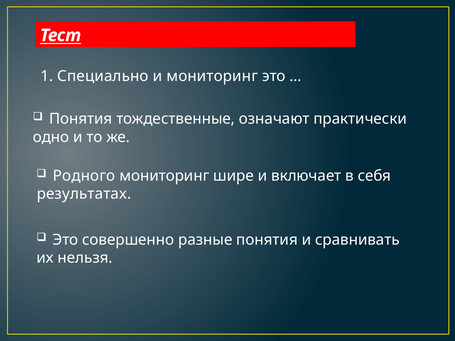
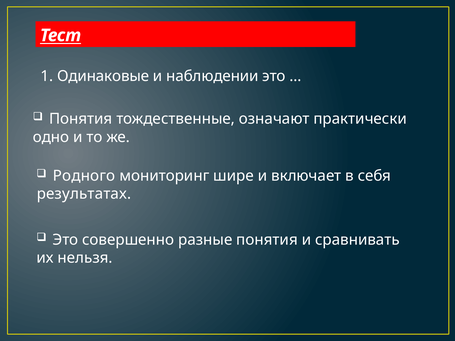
Специально: Специально -> Одинаковые (103, 76)
и мониторинг: мониторинг -> наблюдении (212, 76)
